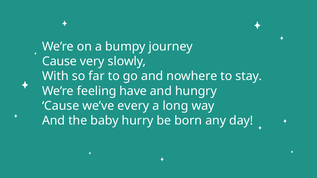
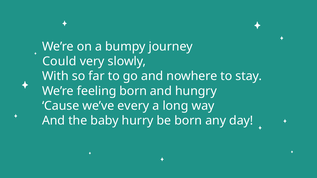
Cause: Cause -> Could (59, 62)
feeling have: have -> born (133, 91)
